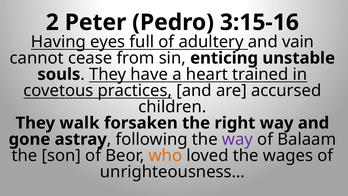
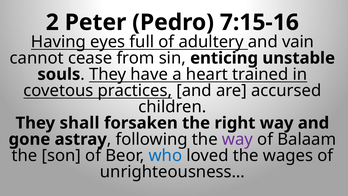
3:15-16: 3:15-16 -> 7:15-16 (259, 22)
walk: walk -> shall (79, 123)
who colour: orange -> blue (165, 155)
